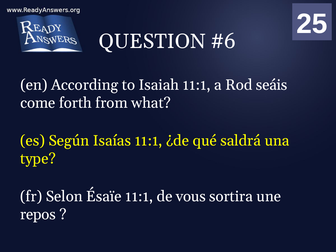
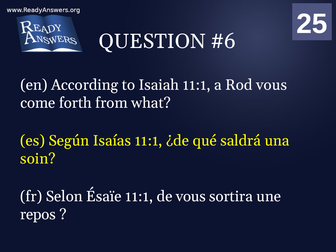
Rod seáis: seáis -> vous (272, 85)
type: type -> soin (38, 159)
